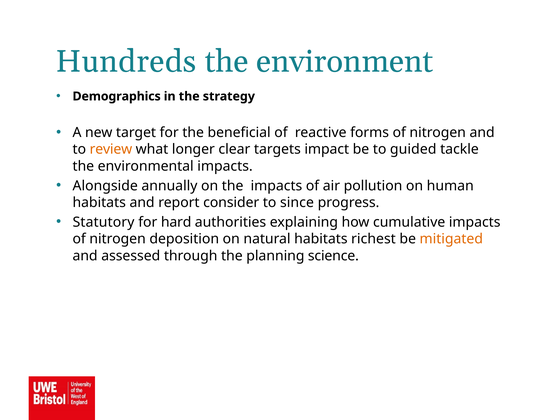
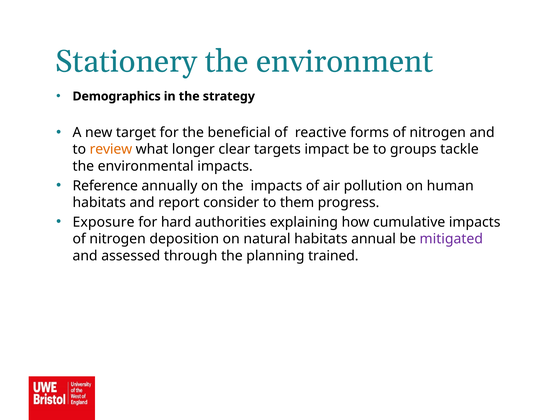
Hundreds: Hundreds -> Stationery (126, 62)
guided: guided -> groups (413, 149)
Alongside: Alongside -> Reference (105, 186)
since: since -> them (297, 203)
Statutory: Statutory -> Exposure (104, 222)
richest: richest -> annual (374, 239)
mitigated colour: orange -> purple (451, 239)
science: science -> trained (333, 256)
